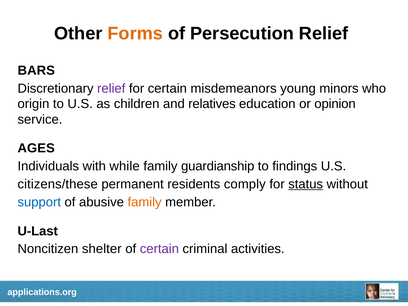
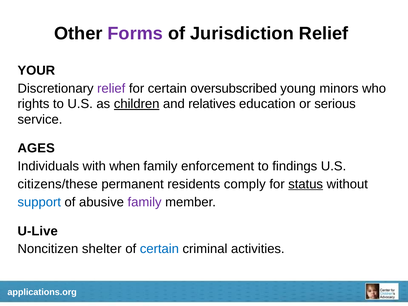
Forms colour: orange -> purple (135, 34)
Persecution: Persecution -> Jurisdiction (242, 34)
BARS: BARS -> YOUR (36, 71)
misdemeanors: misdemeanors -> oversubscribed (234, 88)
origin: origin -> rights (33, 104)
children underline: none -> present (137, 104)
opinion: opinion -> serious (335, 104)
while: while -> when (125, 166)
guardianship: guardianship -> enforcement (218, 166)
family colour: orange -> purple (145, 202)
U-Last: U-Last -> U-Live (38, 231)
certain colour: purple -> blue (159, 249)
